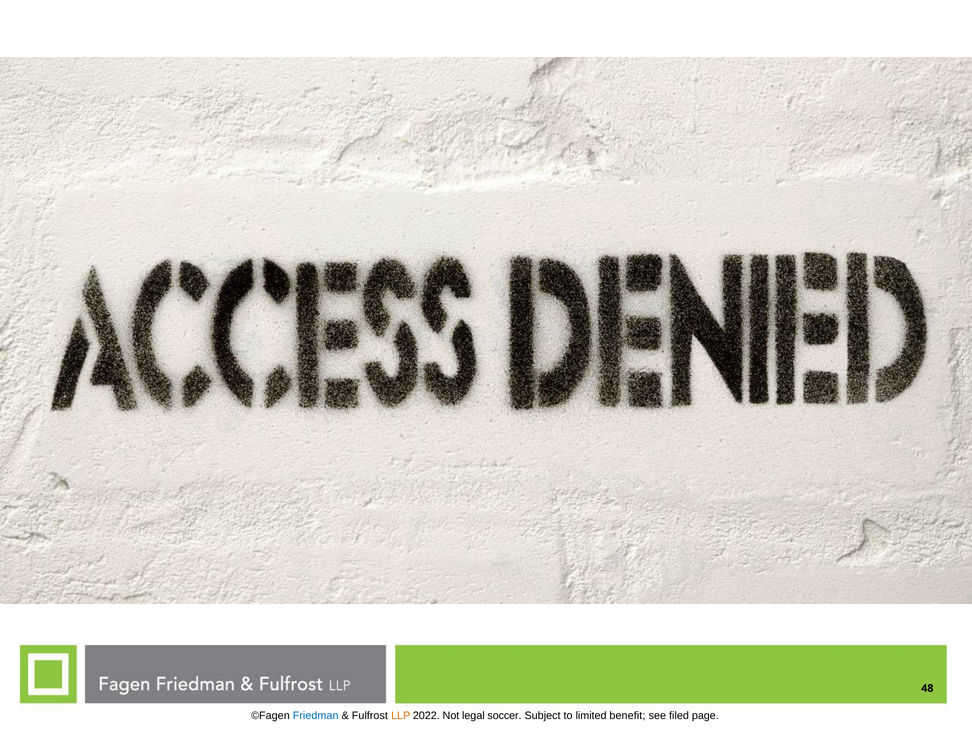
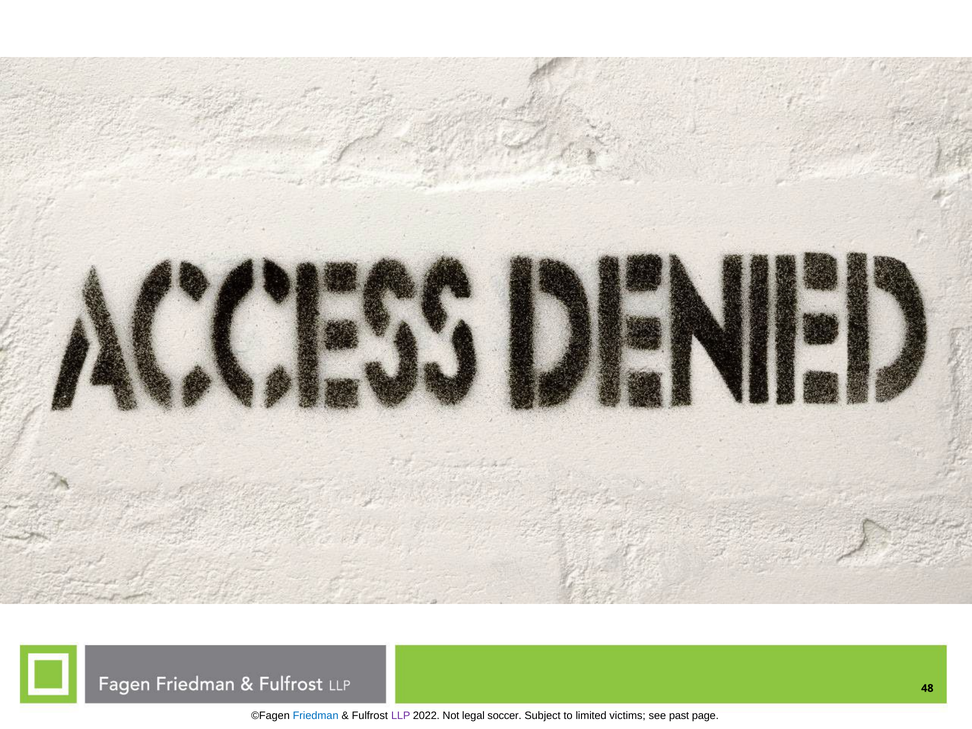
LLP colour: orange -> purple (401, 716)
benefit: benefit -> victims (627, 716)
filed: filed -> past (679, 716)
